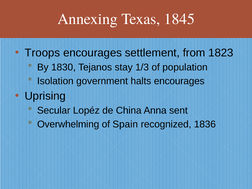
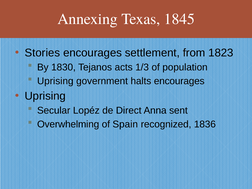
Troops: Troops -> Stories (42, 53)
stay: stay -> acts (124, 67)
Isolation: Isolation -> Uprising (55, 81)
China: China -> Direct (129, 110)
